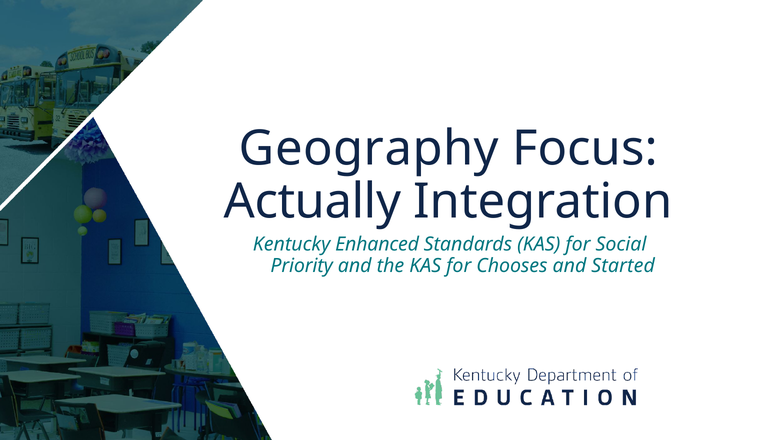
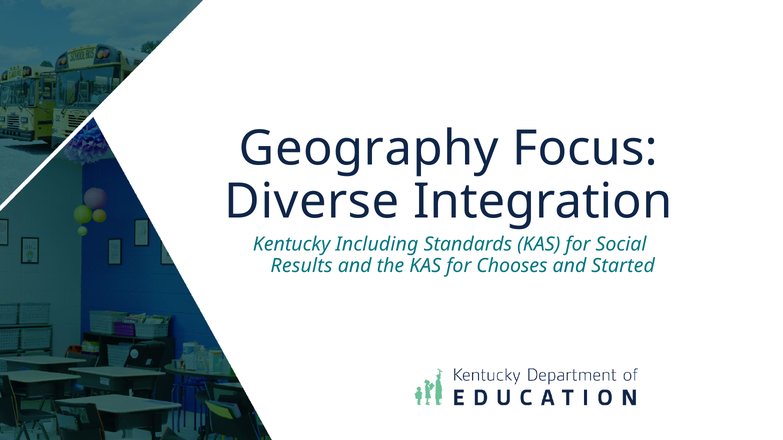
Actually: Actually -> Diverse (312, 202)
Enhanced: Enhanced -> Including (377, 245)
Priority: Priority -> Results (301, 266)
